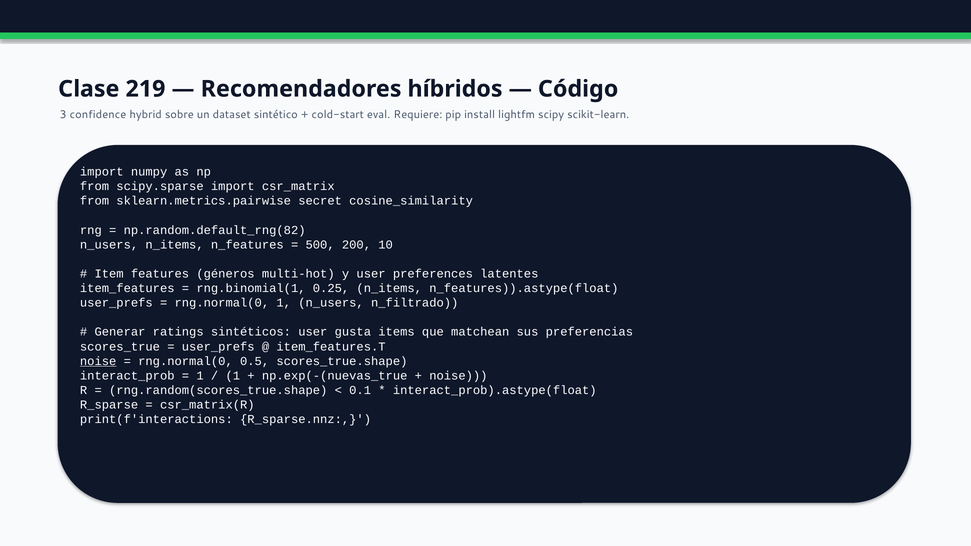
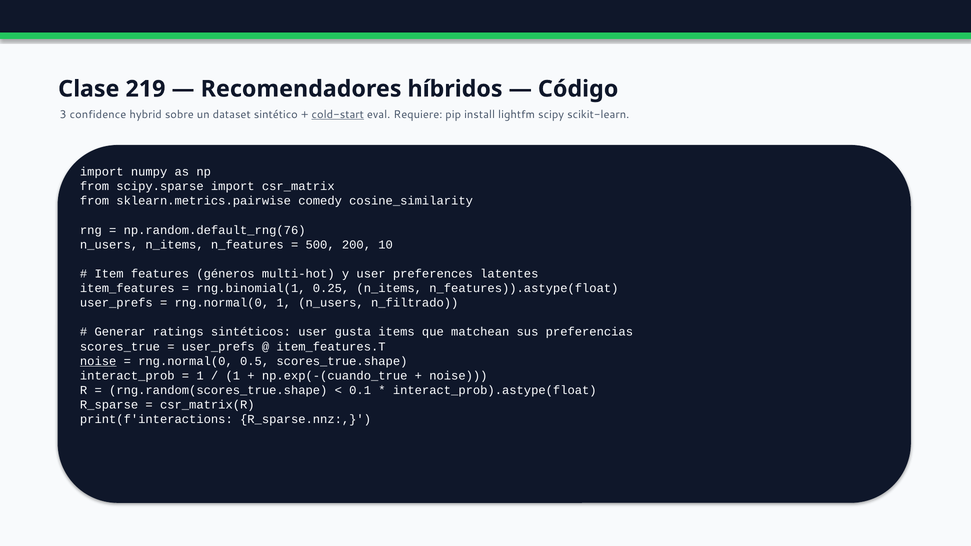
cold-start underline: none -> present (338, 114)
secret: secret -> comedy (320, 201)
np.random.default_rng(82: np.random.default_rng(82 -> np.random.default_rng(76 (215, 230)
np.exp(-(nuevas_true: np.exp(-(nuevas_true -> np.exp(-(cuando_true (335, 376)
